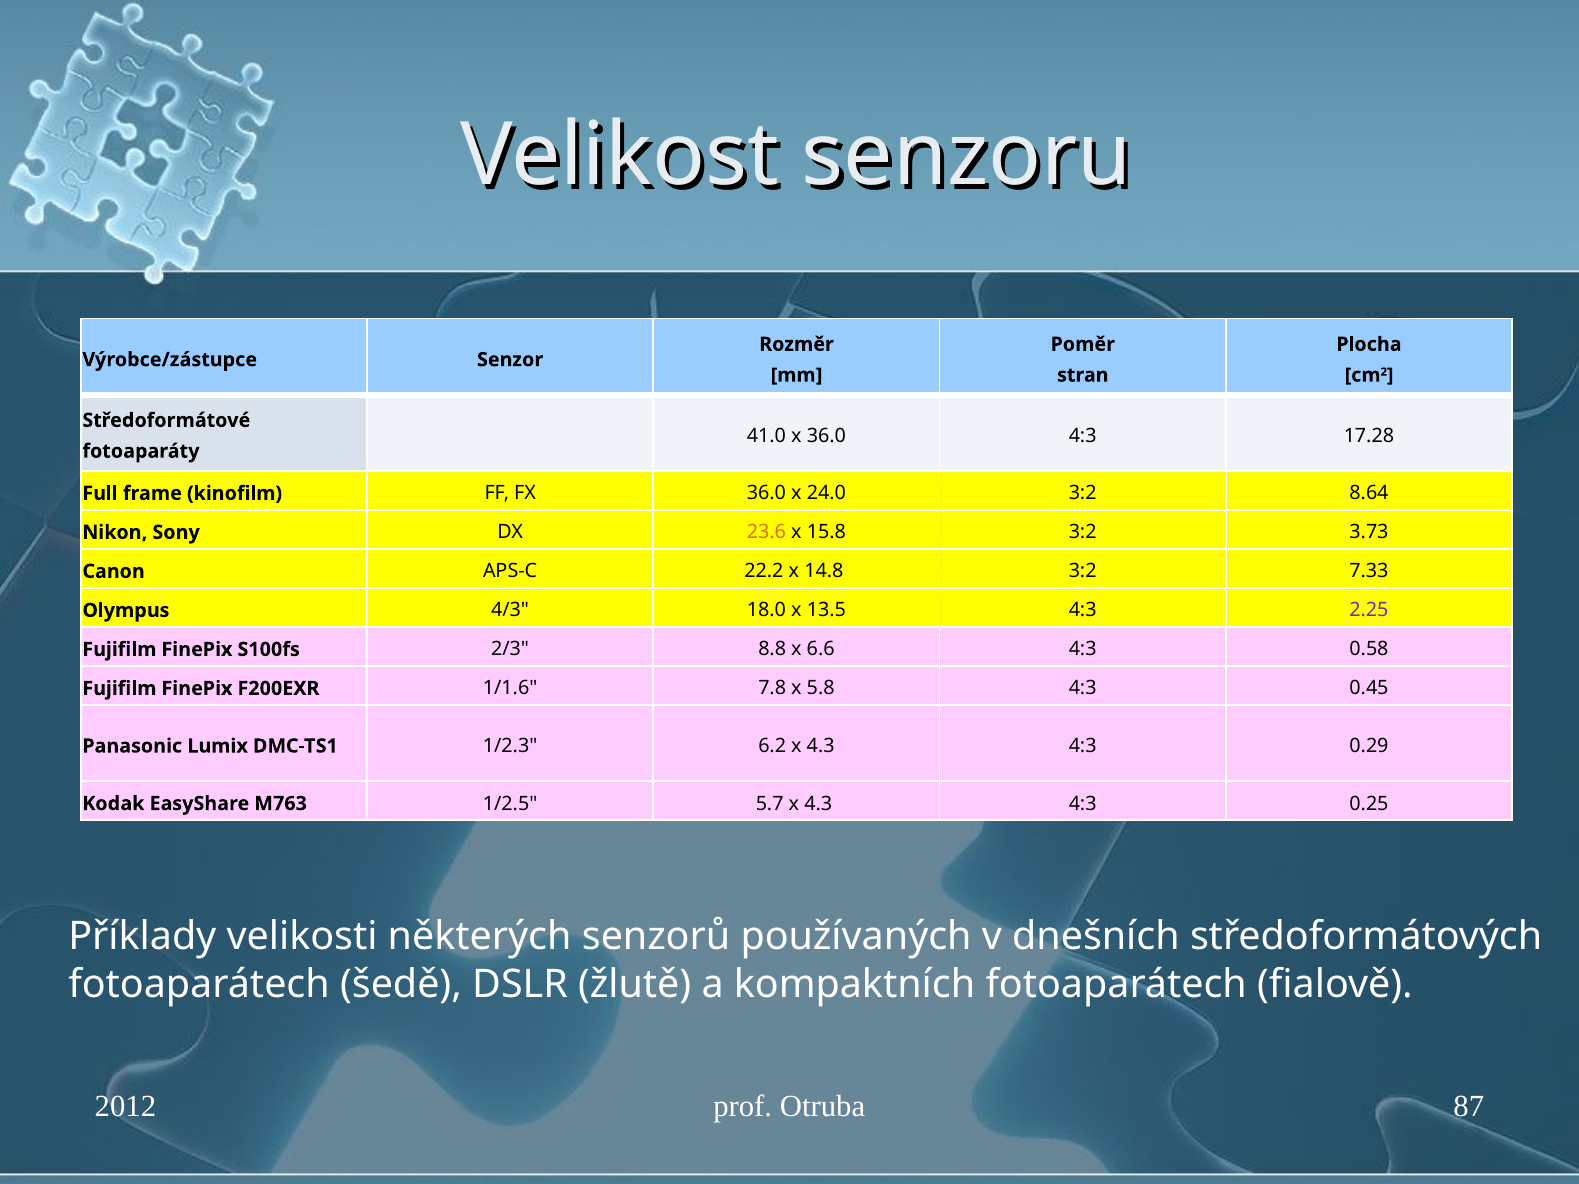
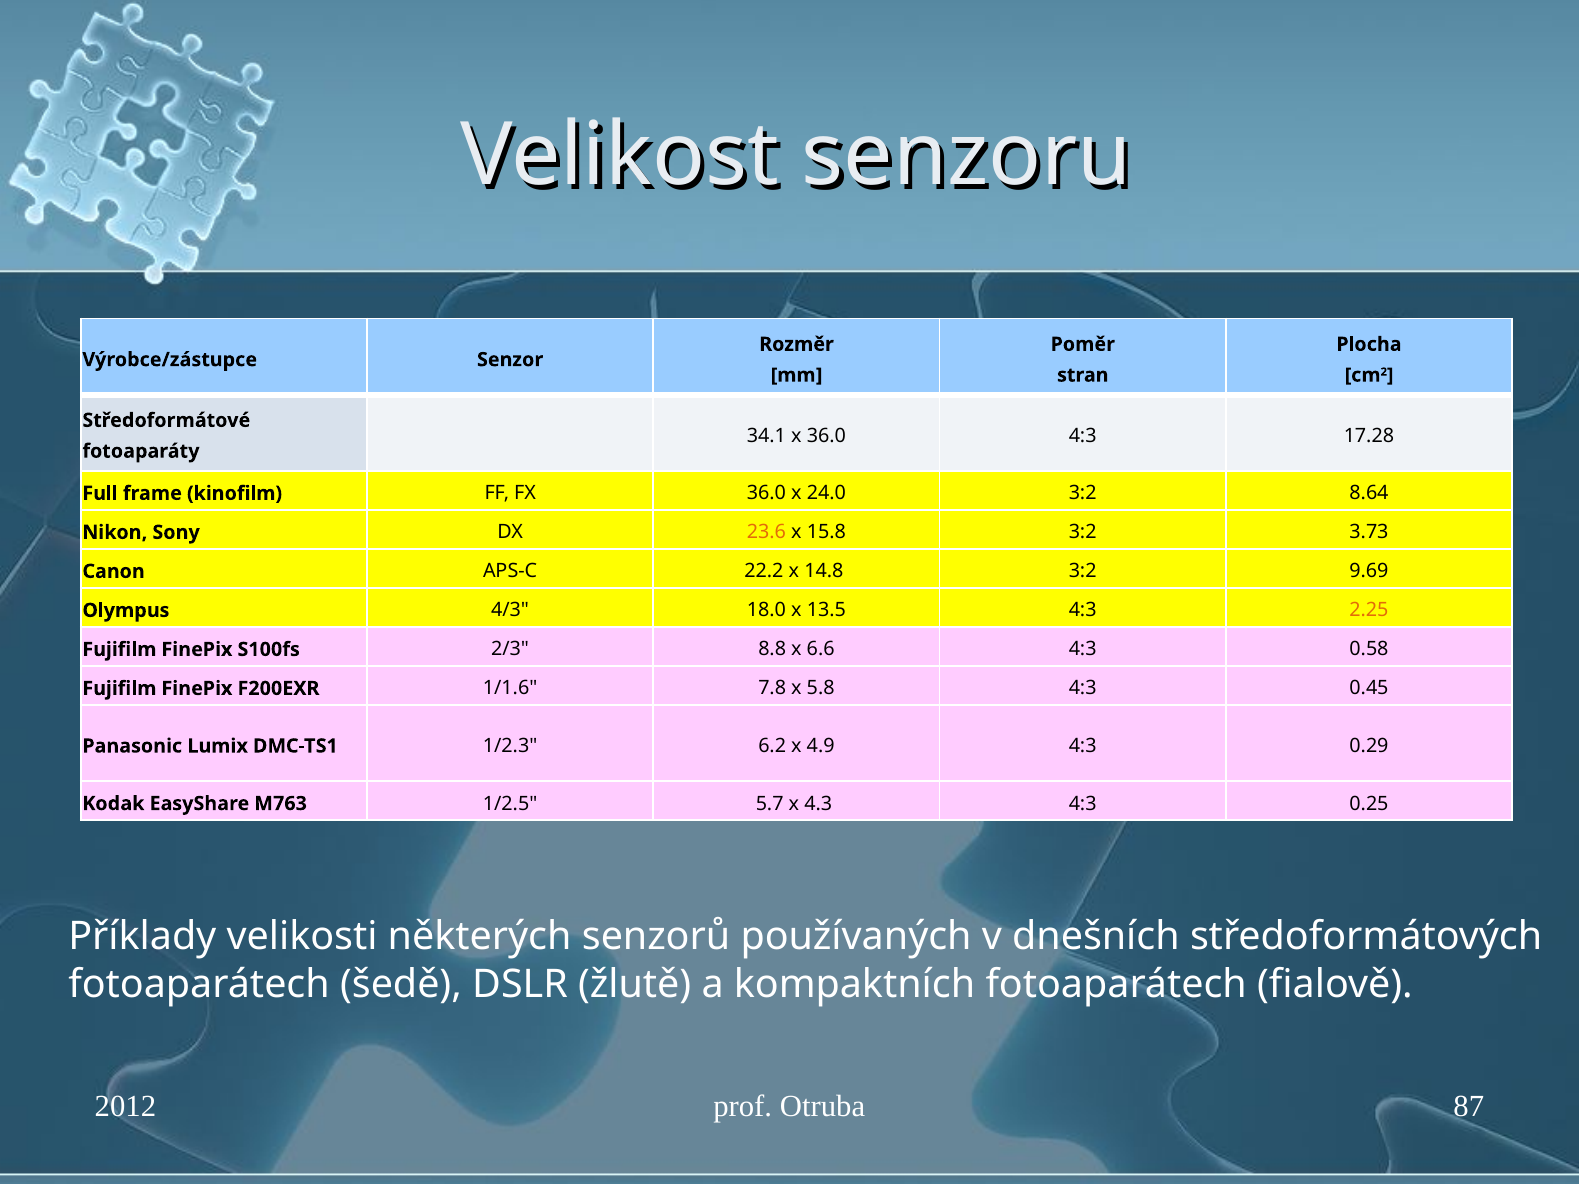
41.0: 41.0 -> 34.1 (767, 436)
7.33: 7.33 -> 9.69 (1369, 571)
2.25 colour: purple -> orange (1369, 611)
6.2 x 4.3: 4.3 -> 4.9 (821, 746)
